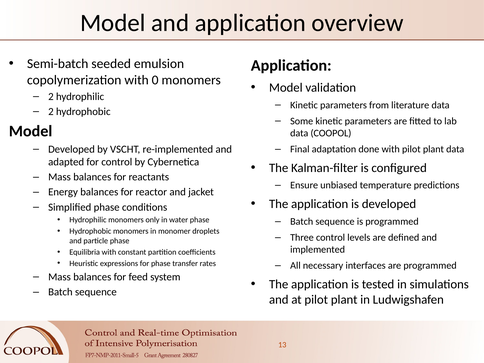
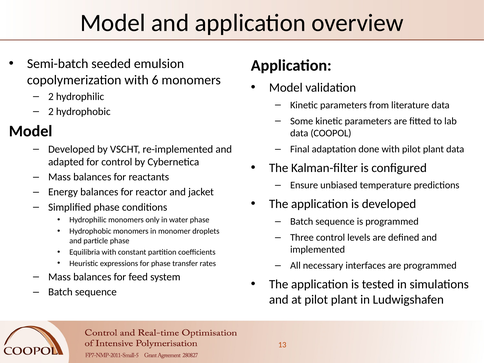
0: 0 -> 6 (155, 80)
